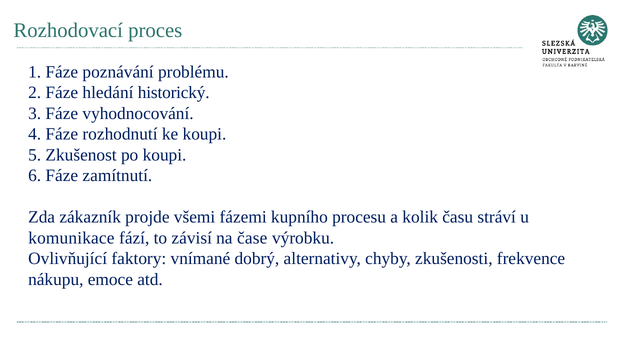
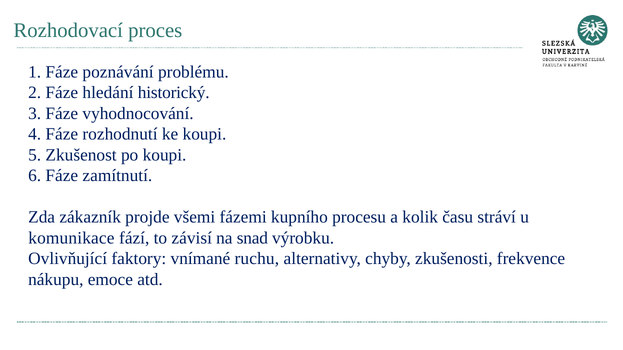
čase: čase -> snad (252, 238)
dobrý: dobrý -> ruchu (257, 259)
